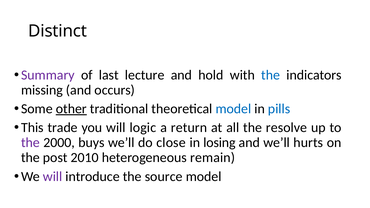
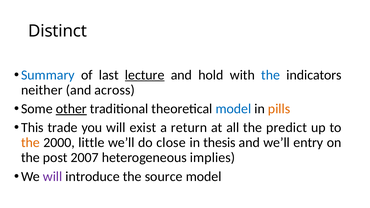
Summary colour: purple -> blue (48, 75)
lecture underline: none -> present (145, 75)
missing: missing -> neither (42, 90)
occurs: occurs -> across (115, 90)
pills colour: blue -> orange (279, 109)
logic: logic -> exist (143, 128)
resolve: resolve -> predict (286, 128)
the colour: purple -> orange (30, 143)
buys: buys -> little (91, 143)
losing: losing -> thesis (219, 143)
hurts: hurts -> entry (308, 143)
2010: 2010 -> 2007 (85, 158)
remain: remain -> implies (213, 158)
